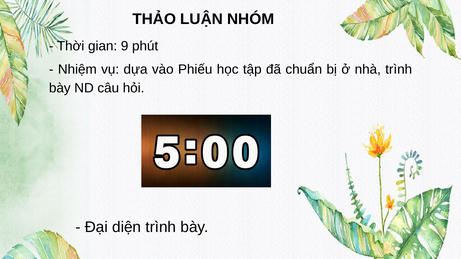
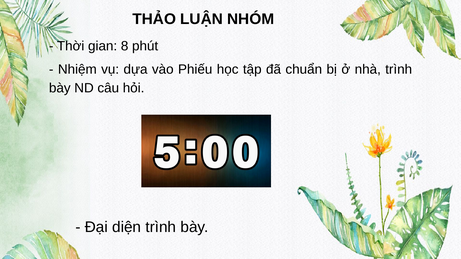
9: 9 -> 8 (125, 46)
